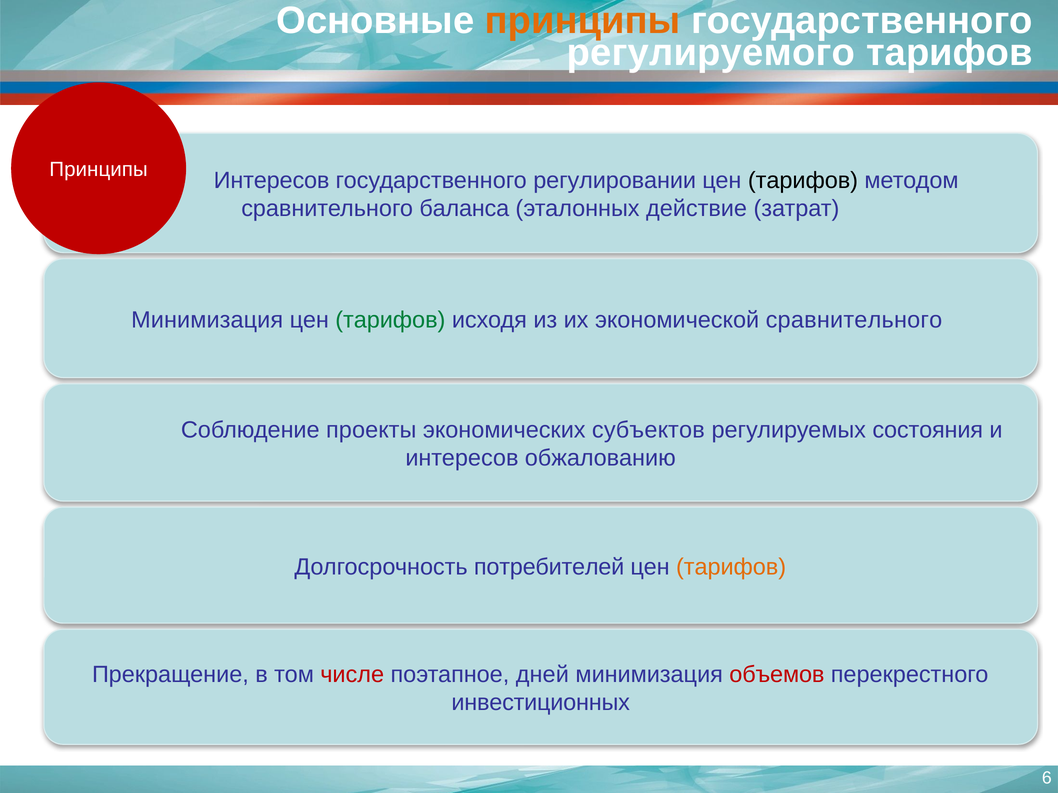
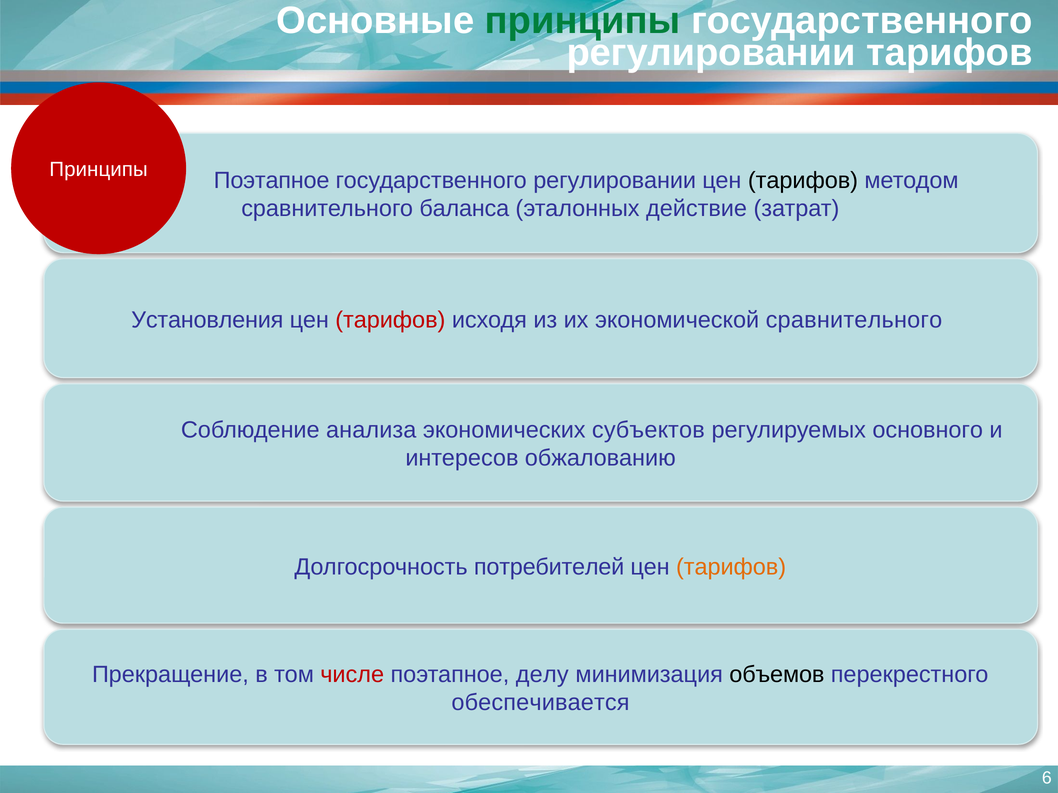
принципы colour: orange -> green (583, 20)
регулируемого: регулируемого -> регулировании (711, 53)
Интересов: Интересов -> Поэтапное (272, 181)
Минимизация: Минимизация -> Установления (207, 320)
тарифов colour: green -> red (390, 320)
проекты: проекты -> анализа (371, 430)
состояния: состояния -> основного (928, 430)
дней: дней -> делу (542, 675)
объемов colour: red -> black (777, 675)
инвестиционных: инвестиционных -> обеспечивается (541, 703)
